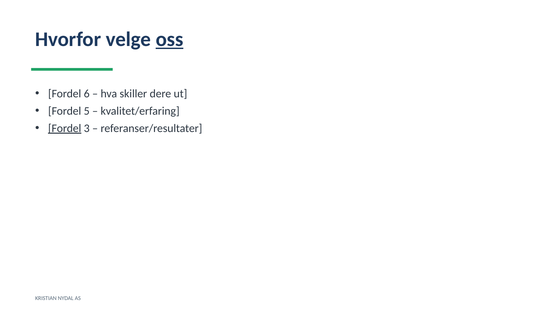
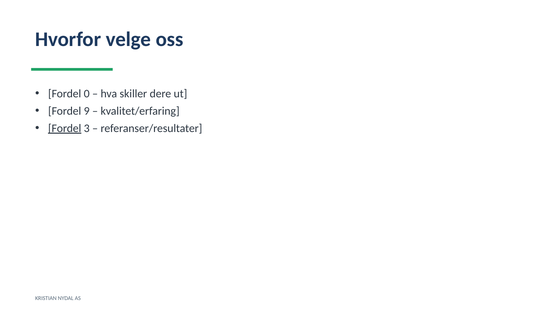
oss underline: present -> none (170, 39)
6: 6 -> 0 (87, 94)
5: 5 -> 9 (87, 111)
